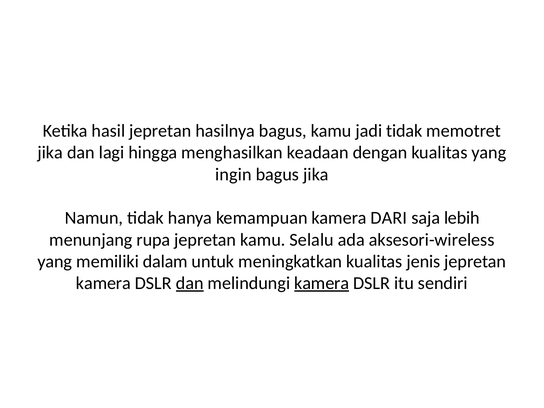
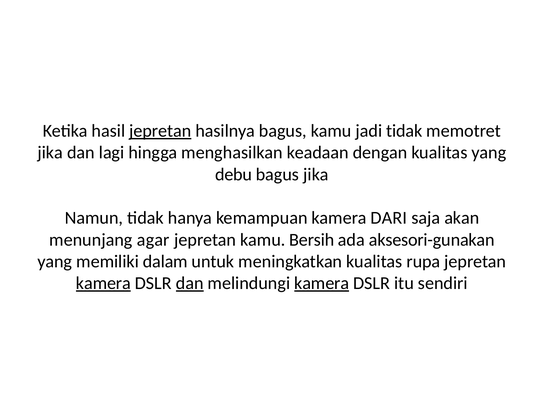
jepretan underline: none -> present (160, 131)
ingin: ingin -> debu (234, 174)
lebih: lebih -> akan (462, 218)
rupa: rupa -> agar (153, 240)
Selalu: Selalu -> Bersih (312, 240)
aksesori-wireless: aksesori-wireless -> aksesori-gunakan (432, 240)
jenis: jenis -> rupa (423, 261)
kamera underline: none -> present (103, 283)
